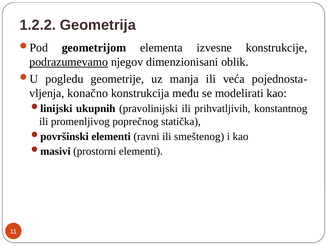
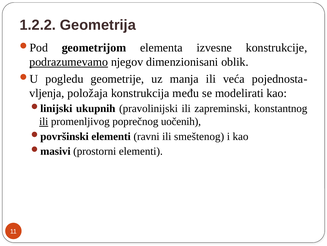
konačno: konačno -> položaja (88, 93)
prihvatljivih: prihvatljivih -> zapreminski (222, 108)
ili underline: none -> present (44, 121)
statička: statička -> uočenih (181, 121)
